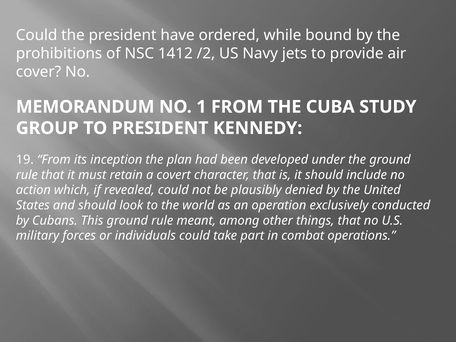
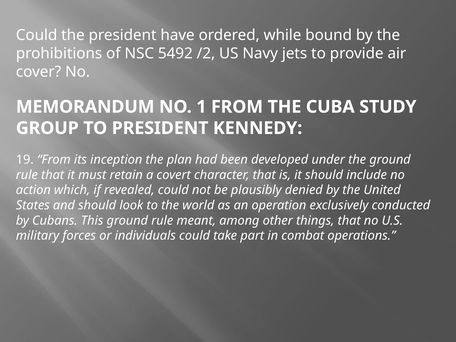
1412: 1412 -> 5492 (175, 53)
